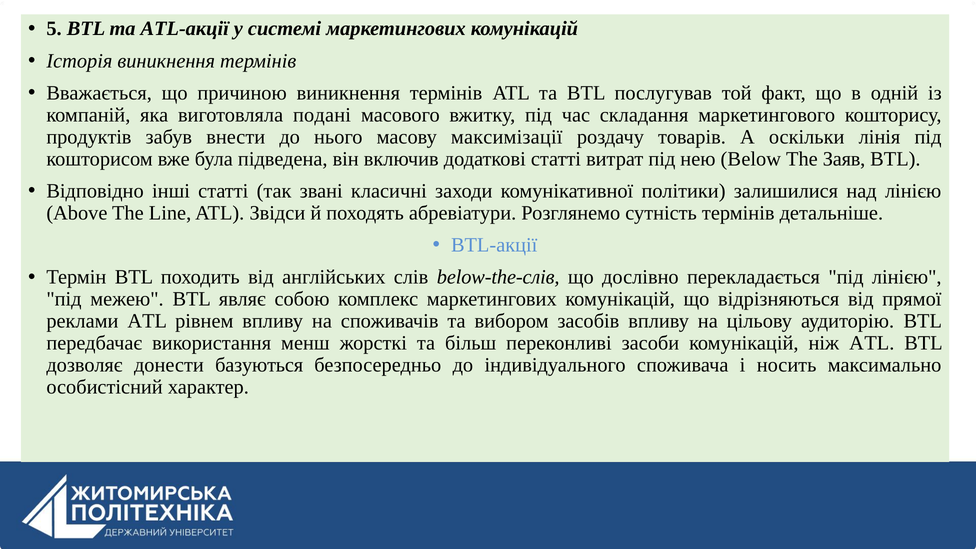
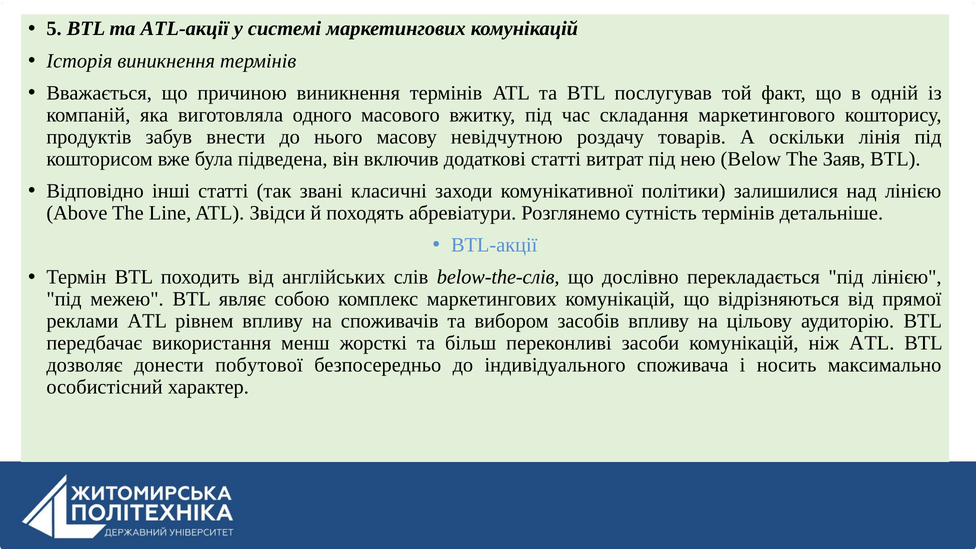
подані: подані -> одного (322, 115)
максимізації: максимізації -> невідчутною (507, 137)
базуються: базуються -> побутової (259, 365)
